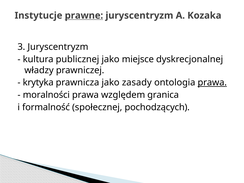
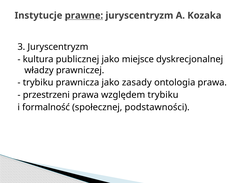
krytyka: krytyka -> trybiku (38, 83)
prawa underline: present -> none (212, 83)
moralności: moralności -> przestrzeni (46, 95)
względem granica: granica -> trybiku (163, 95)
pochodzących: pochodzących -> podstawności (157, 107)
